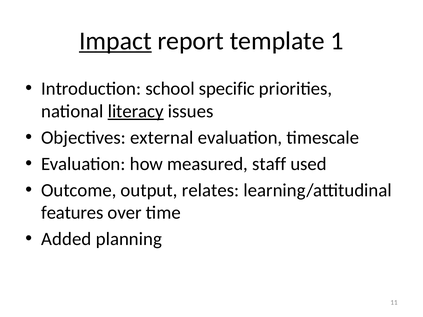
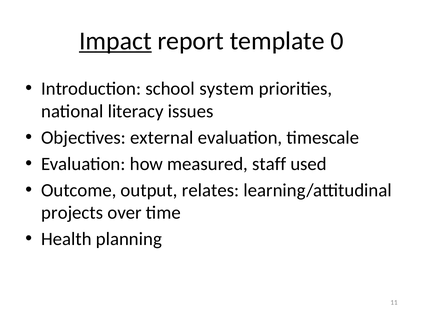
1: 1 -> 0 (337, 41)
specific: specific -> system (227, 89)
literacy underline: present -> none (136, 111)
features: features -> projects (72, 213)
Added: Added -> Health (66, 239)
